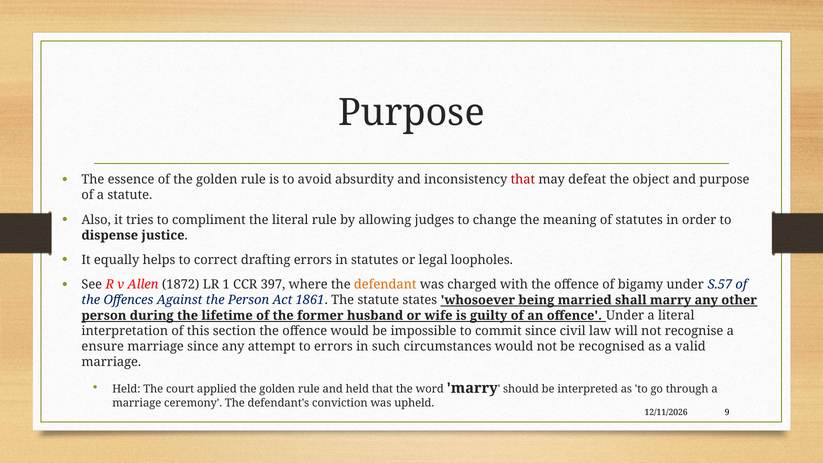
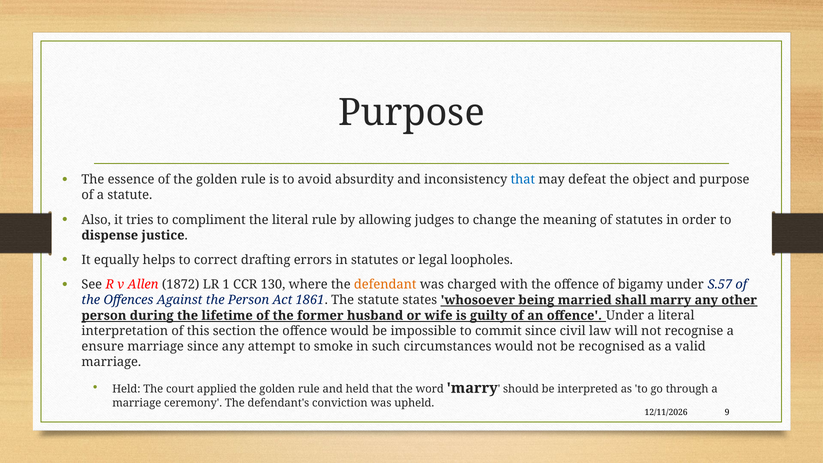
that colour: red -> blue (523, 180)
397: 397 -> 130 (273, 285)
to errors: errors -> smoke (333, 346)
